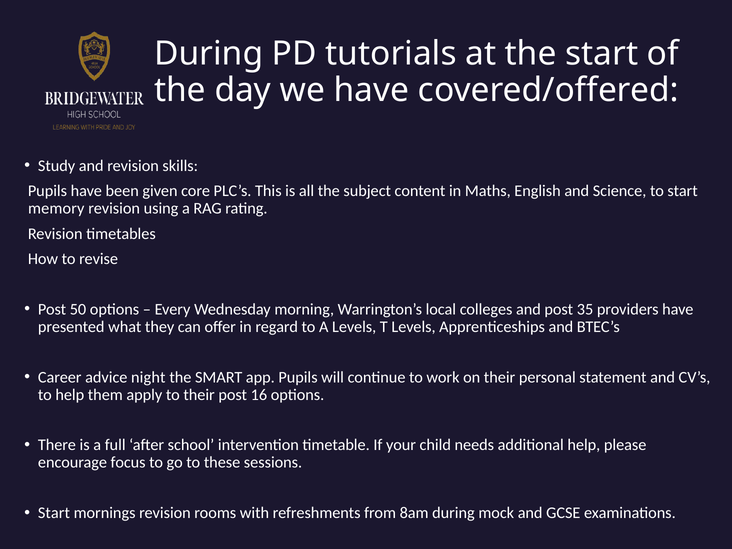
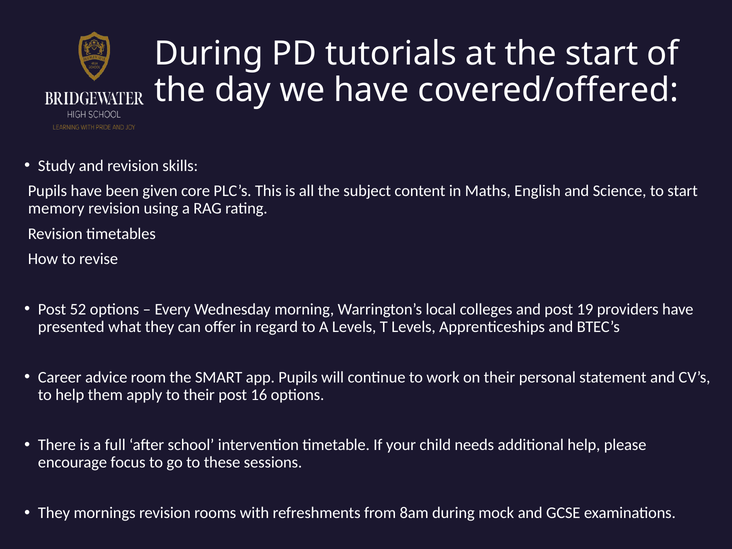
50: 50 -> 52 (78, 309)
35: 35 -> 19 (585, 309)
night: night -> room (148, 377)
Start: Start -> They (54, 513)
